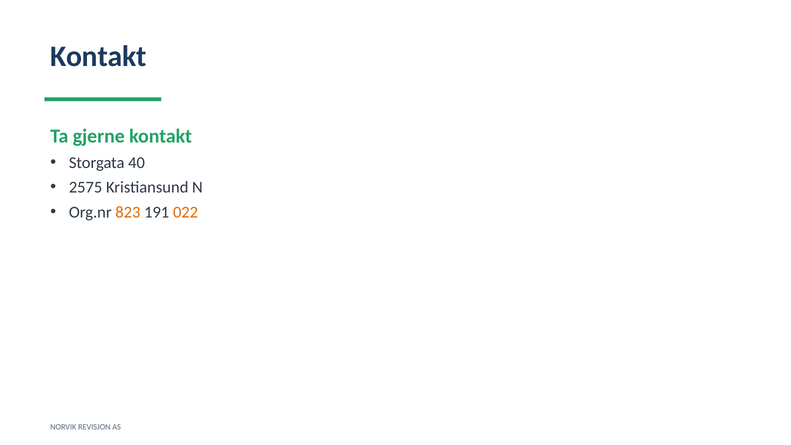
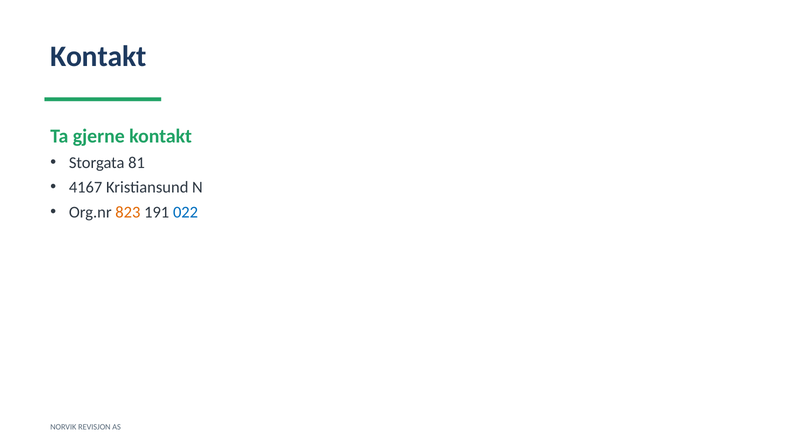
40: 40 -> 81 (137, 163)
2575: 2575 -> 4167 (86, 187)
022 colour: orange -> blue (186, 212)
